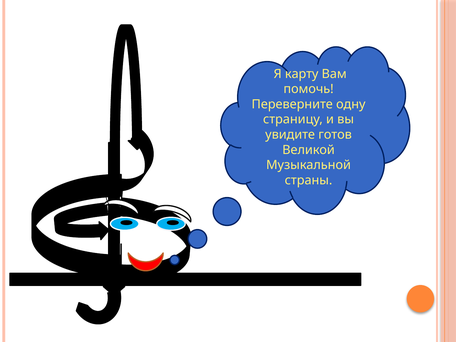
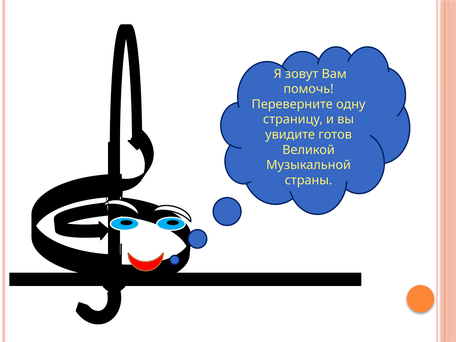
карту: карту -> зовут (302, 74)
